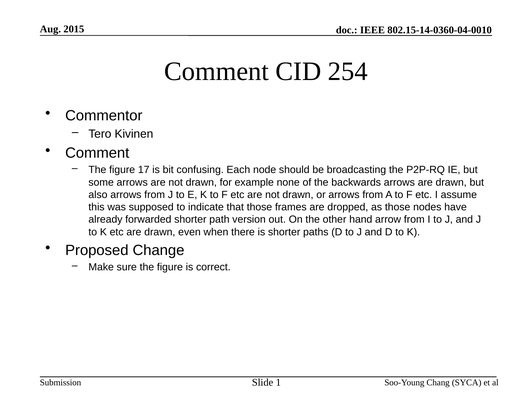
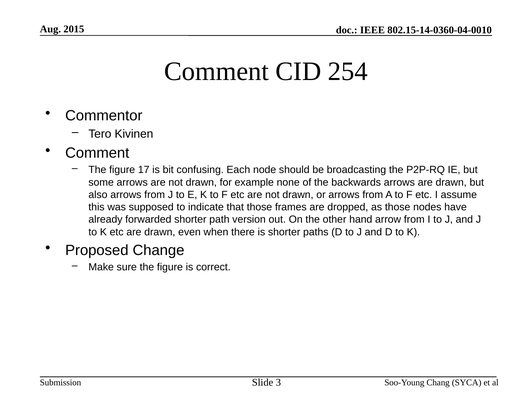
1: 1 -> 3 (278, 382)
